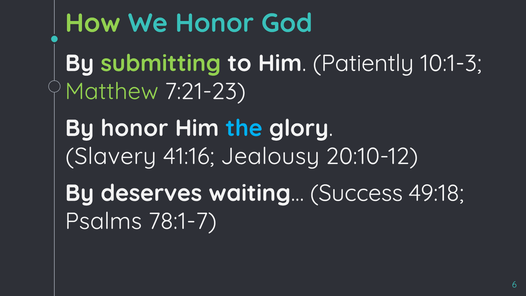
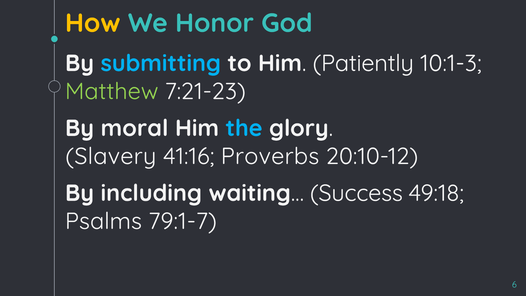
How colour: light green -> yellow (93, 23)
submitting colour: light green -> light blue (161, 63)
By honor: honor -> moral (134, 128)
Jealousy: Jealousy -> Proverbs (270, 156)
deserves: deserves -> including (151, 193)
78:1-7: 78:1-7 -> 79:1-7 (183, 221)
